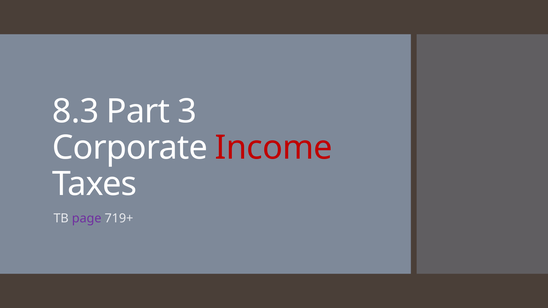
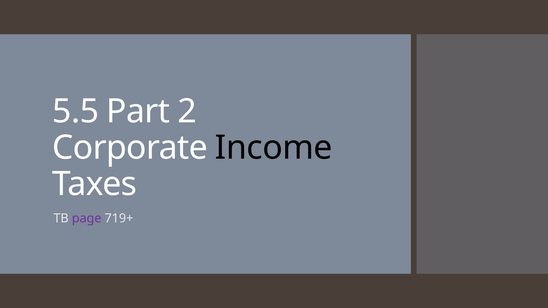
8.3: 8.3 -> 5.5 (76, 112)
3: 3 -> 2 (187, 112)
Income colour: red -> black (274, 148)
